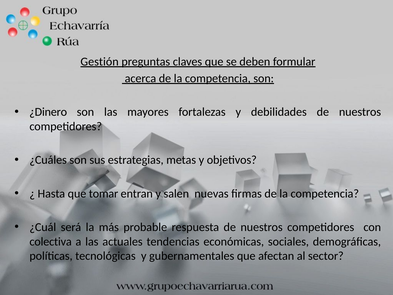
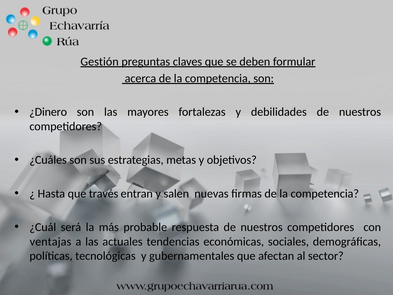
tomar: tomar -> través (104, 193)
colectiva: colectiva -> ventajas (50, 241)
